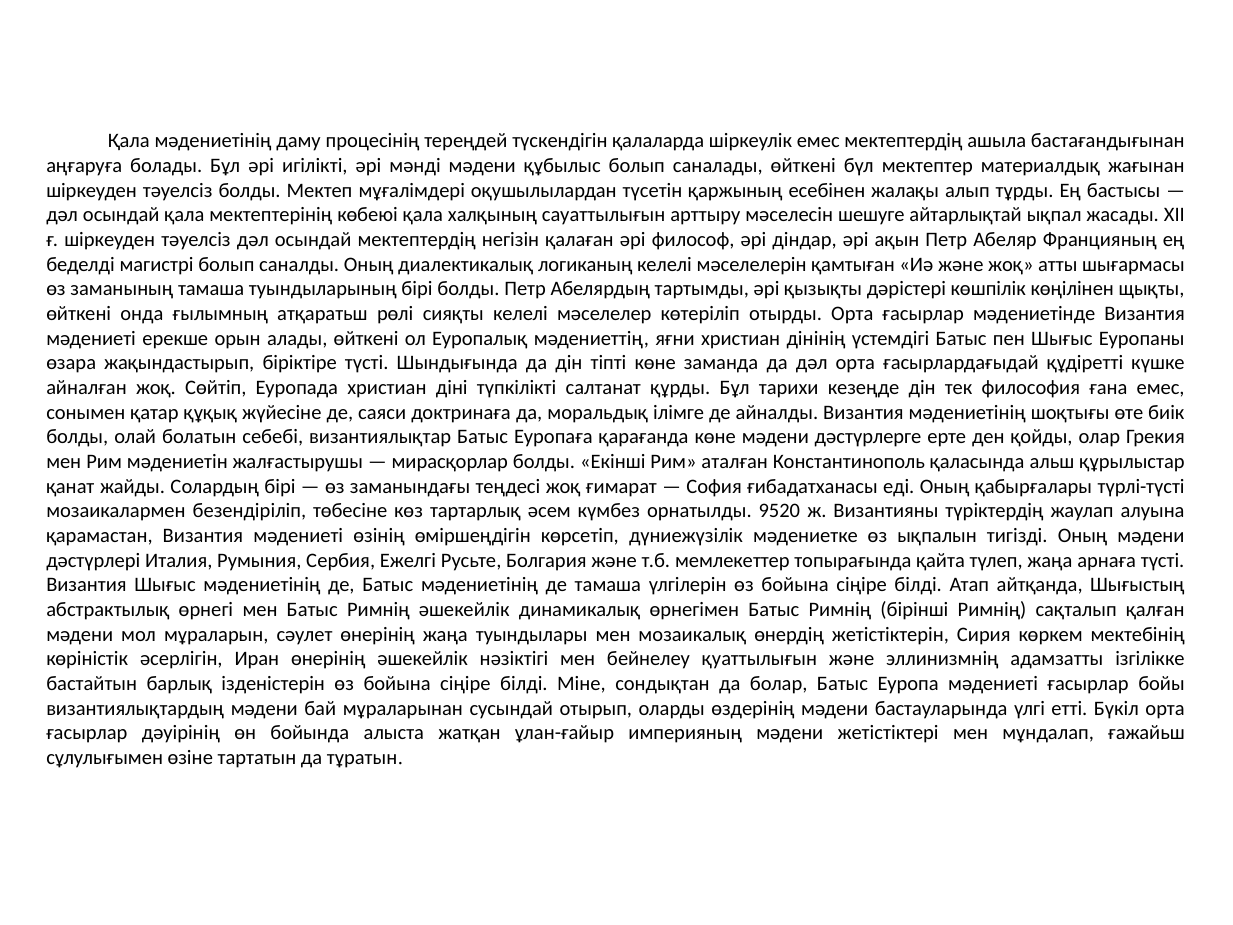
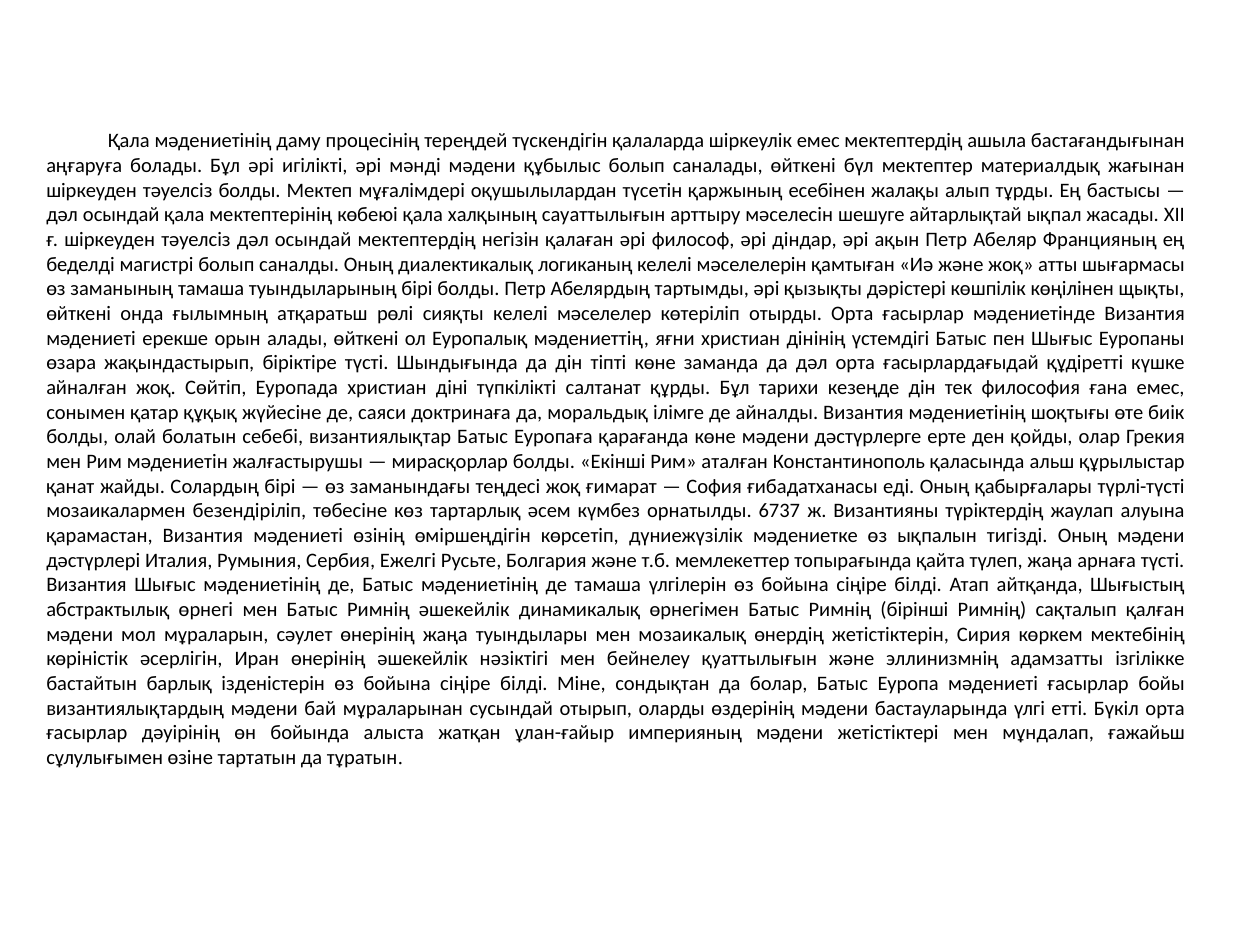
9520: 9520 -> 6737 (779, 511)
